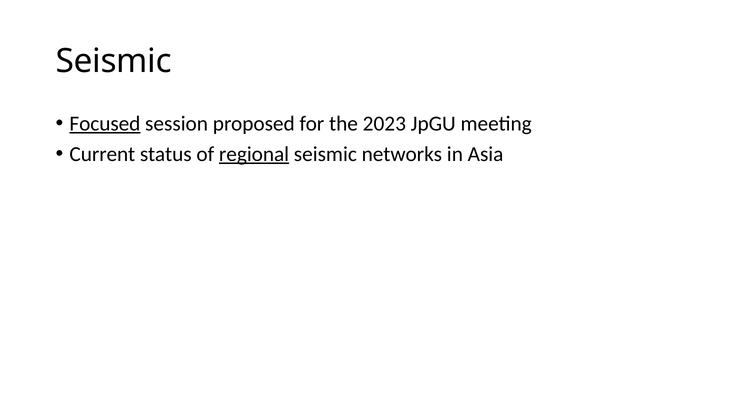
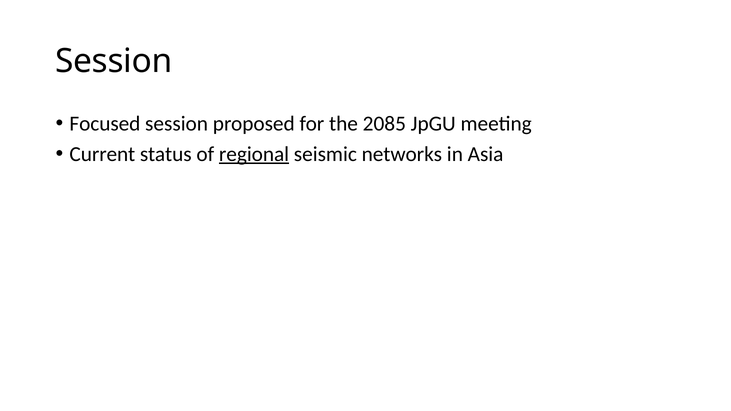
Seismic: Seismic -> Session (114, 61)
Focused underline: present -> none (105, 124)
2023: 2023 -> 2085 (384, 124)
